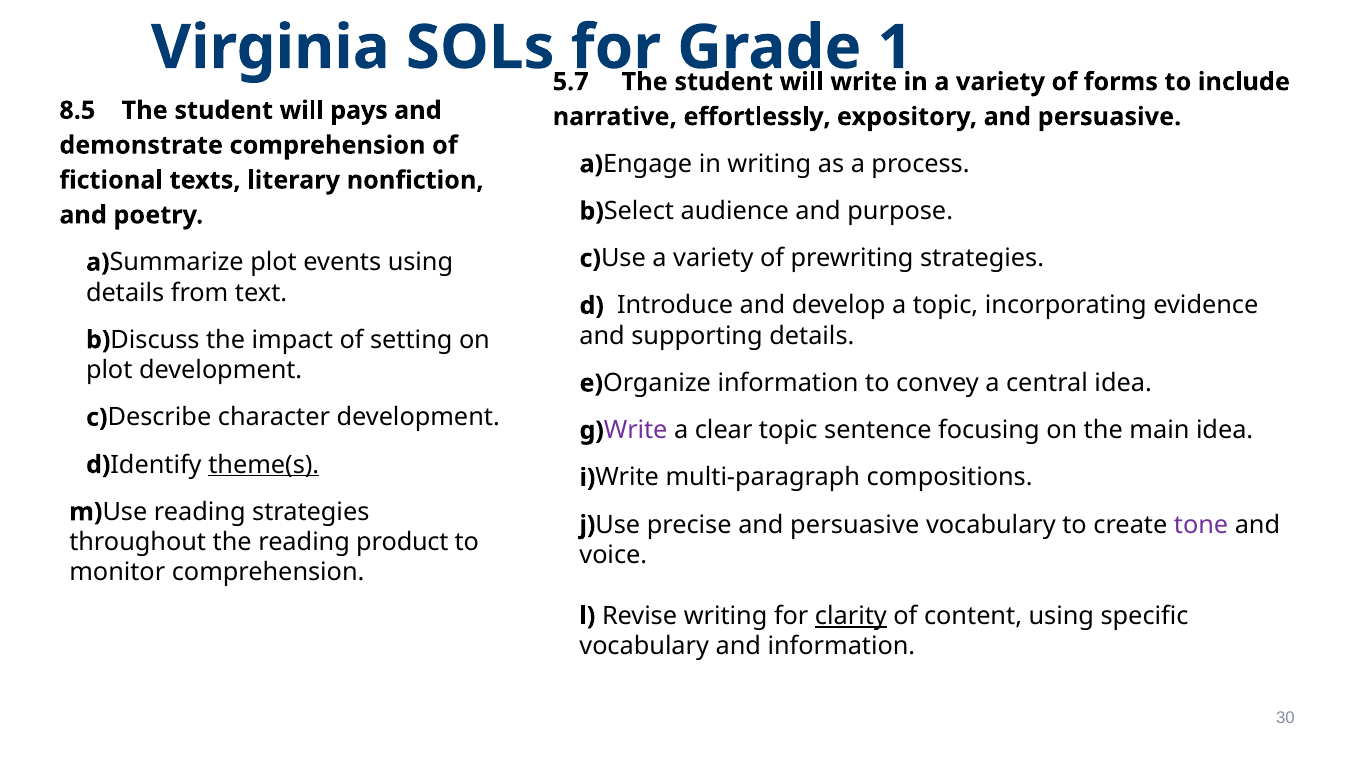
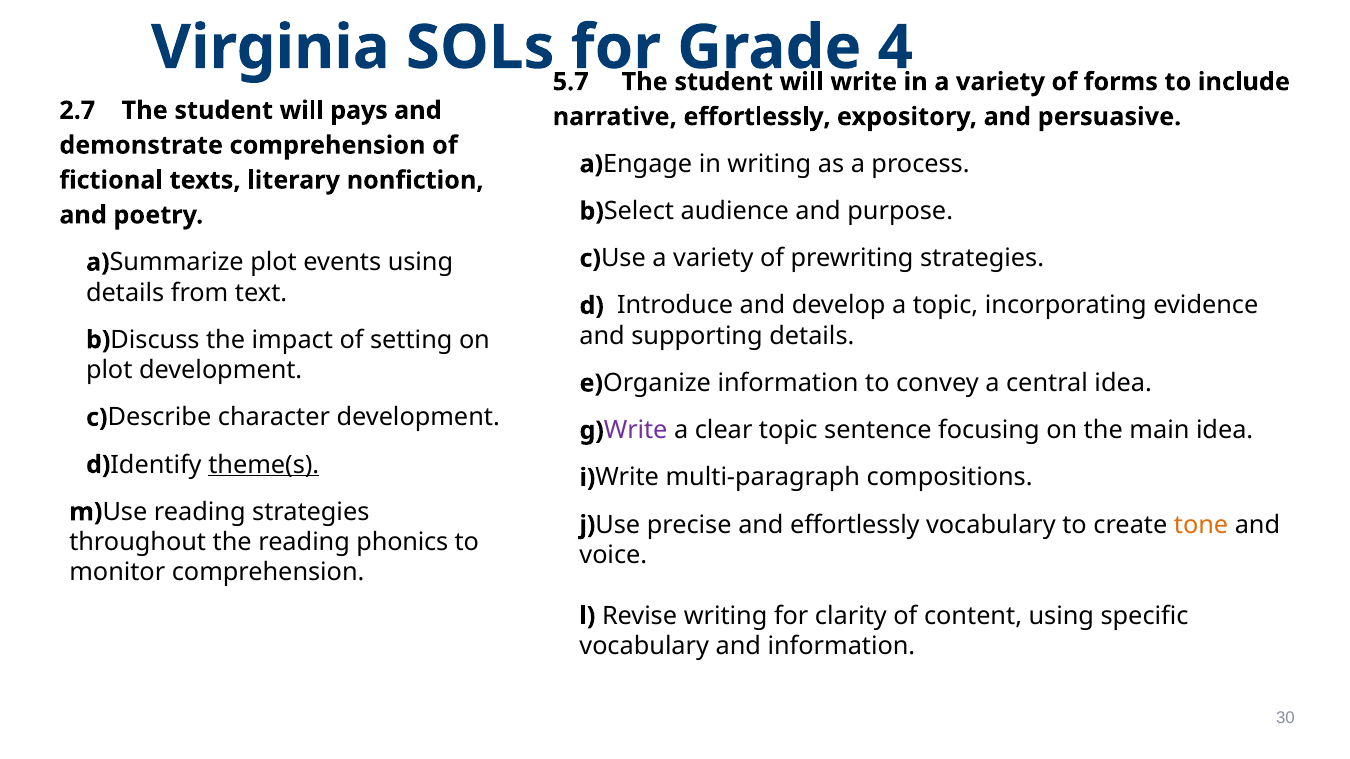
1: 1 -> 4 (895, 48)
8.5: 8.5 -> 2.7 (77, 110)
precise and persuasive: persuasive -> effortlessly (855, 525)
tone colour: purple -> orange (1201, 525)
product: product -> phonics (402, 543)
clarity underline: present -> none (851, 616)
